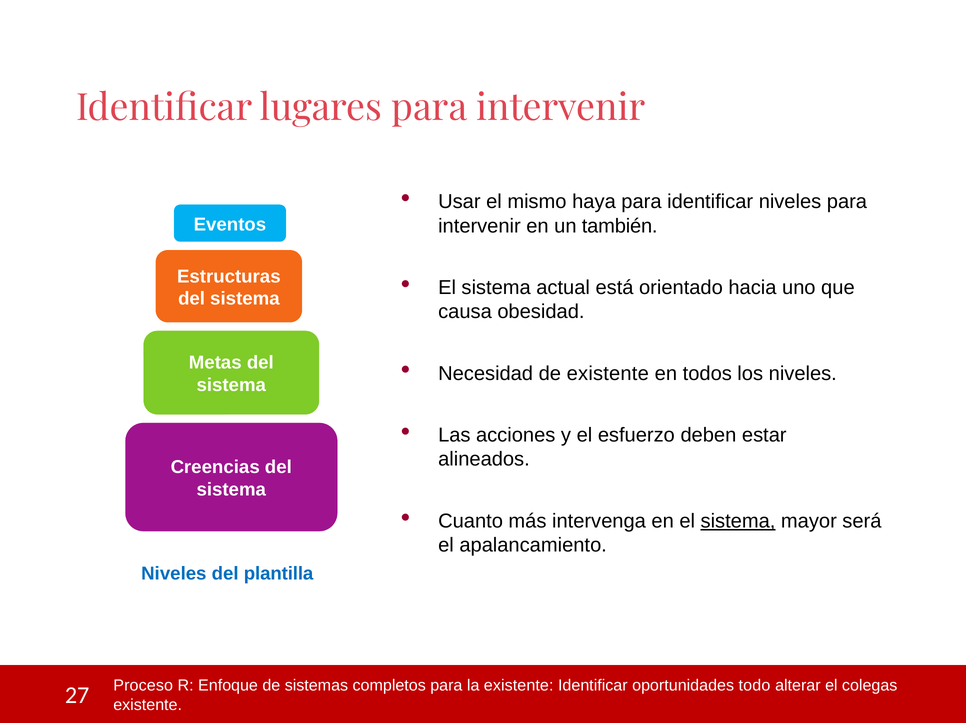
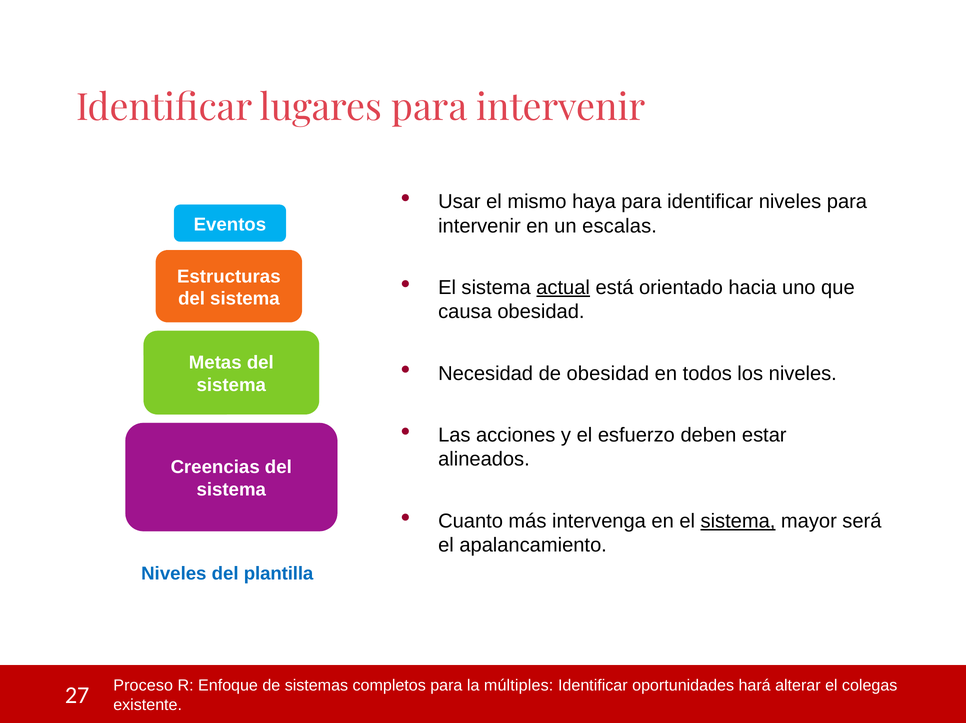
también: también -> escalas (620, 226)
actual underline: none -> present (563, 288)
de existente: existente -> obesidad (608, 373)
la existente: existente -> múltiples (519, 685)
todo: todo -> hará (755, 685)
